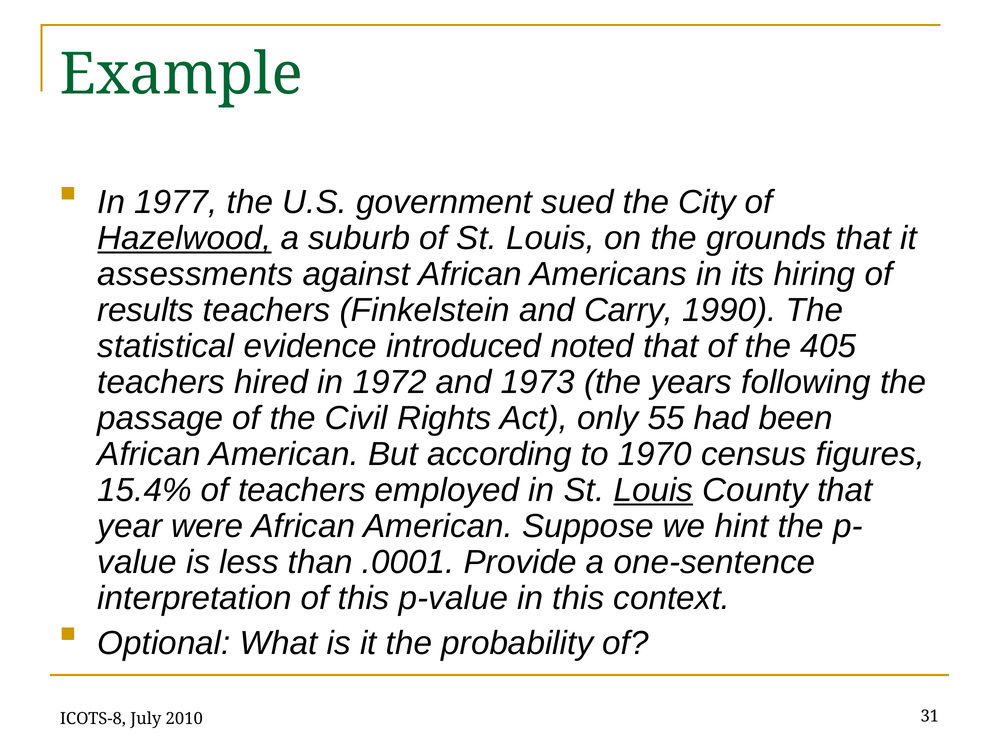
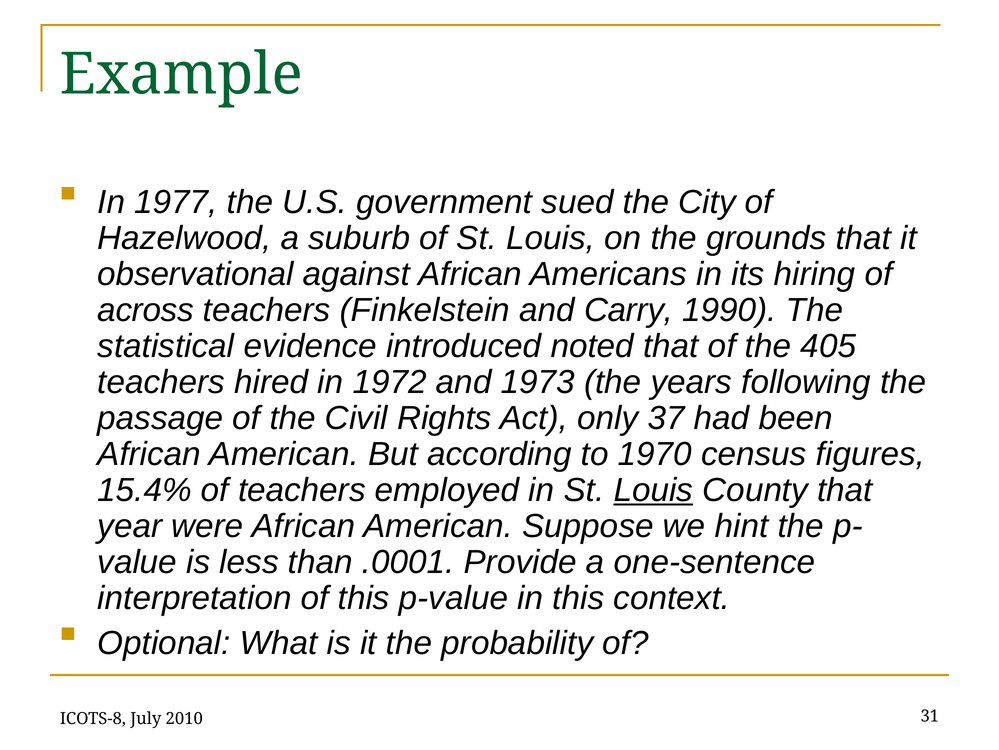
Hazelwood underline: present -> none (184, 238)
assessments: assessments -> observational (195, 274)
results: results -> across (146, 310)
55: 55 -> 37 (666, 418)
